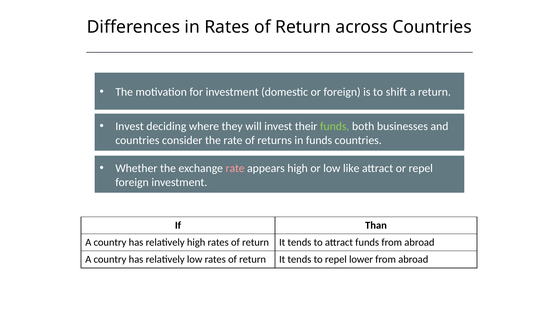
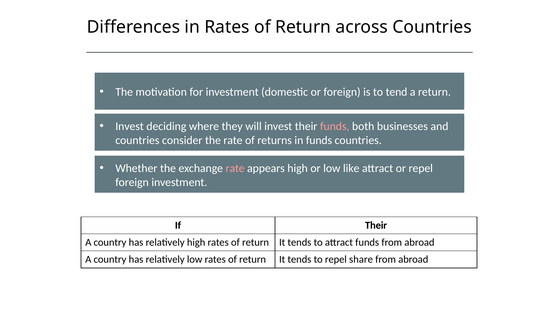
shift: shift -> tend (397, 92)
funds colour: light green -> pink (335, 126)
If Than: Than -> Their (376, 225)
lower: lower -> share (361, 259)
